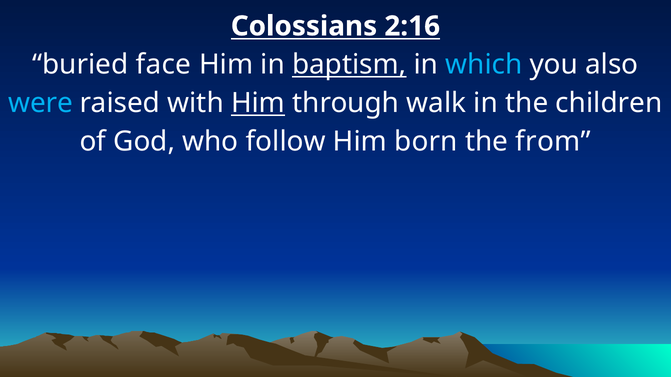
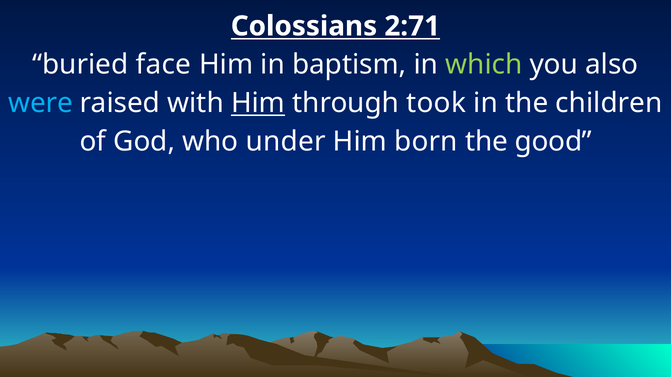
2:16: 2:16 -> 2:71 (412, 26)
baptism underline: present -> none (349, 65)
which colour: light blue -> light green (484, 65)
walk: walk -> took (436, 103)
follow: follow -> under (286, 142)
from: from -> good (553, 142)
